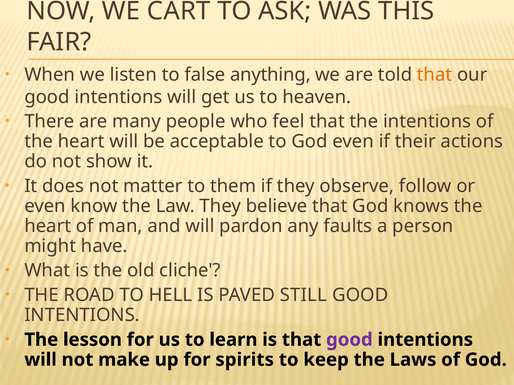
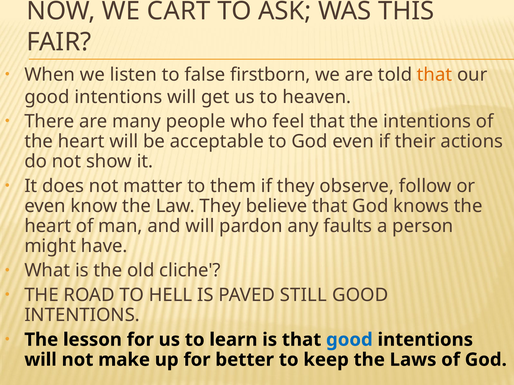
anything: anything -> firstborn (270, 75)
good colour: purple -> blue (349, 340)
spirits: spirits -> better (245, 360)
